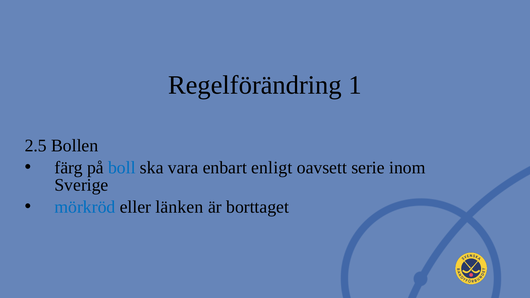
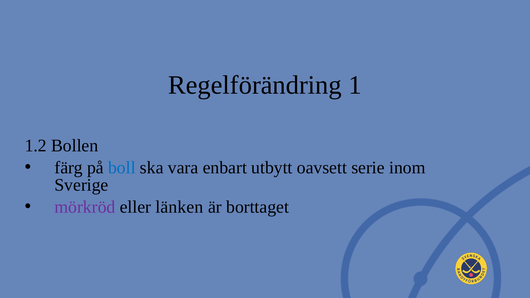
2.5: 2.5 -> 1.2 (36, 146)
enligt: enligt -> utbytt (272, 168)
mörkröd colour: blue -> purple (85, 207)
